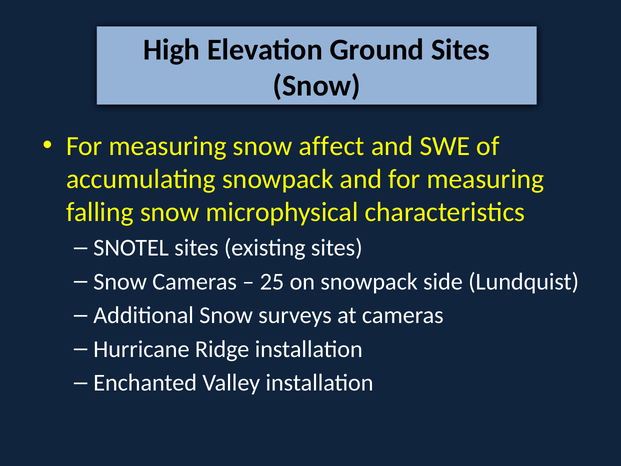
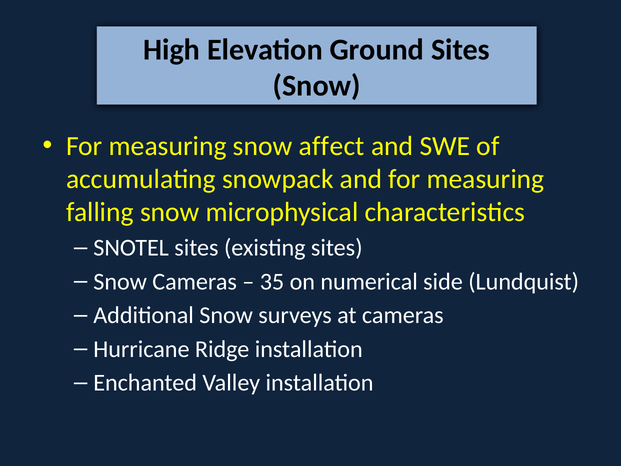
25: 25 -> 35 (272, 282)
on snowpack: snowpack -> numerical (369, 282)
